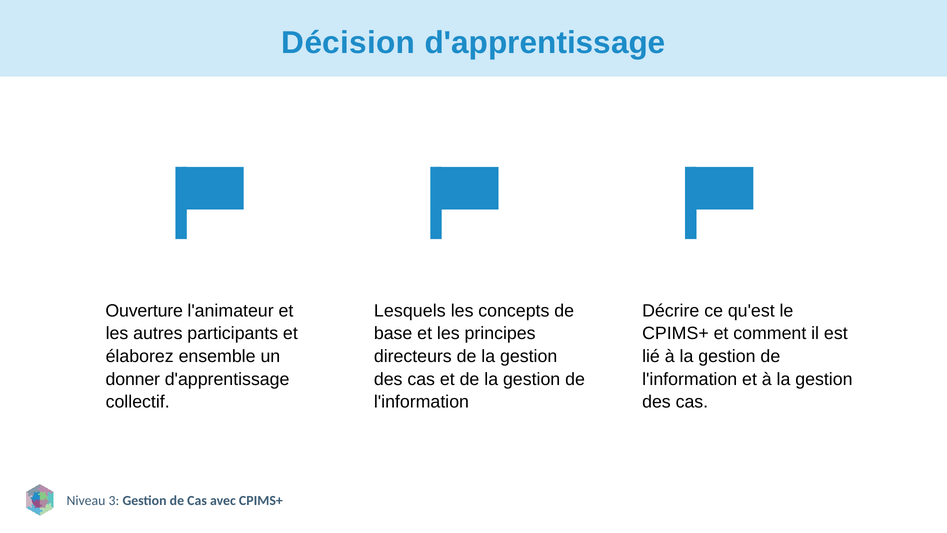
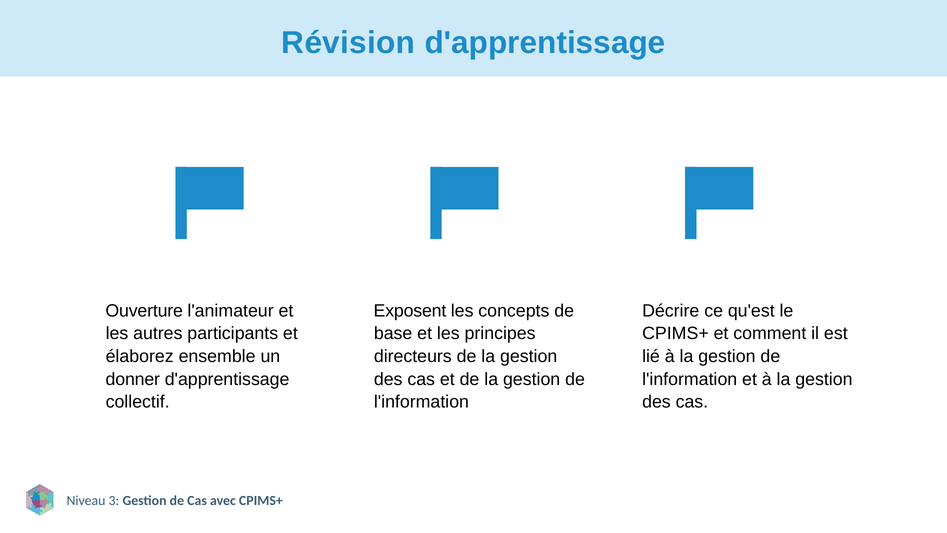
Décision: Décision -> Révision (348, 43)
Lesquels: Lesquels -> Exposent (410, 311)
